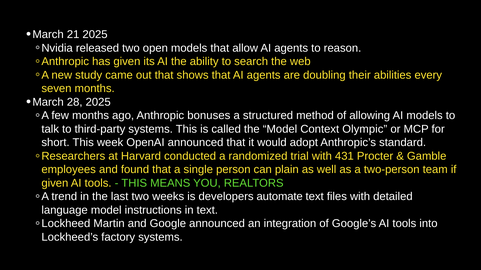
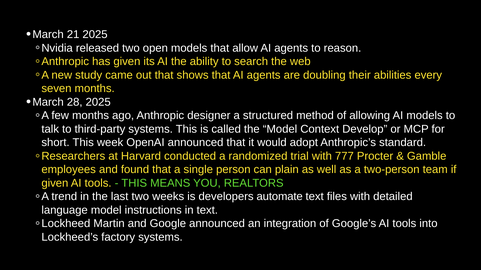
bonuses: bonuses -> designer (209, 116)
Olympic: Olympic -> Develop (365, 129)
431: 431 -> 777 (344, 156)
